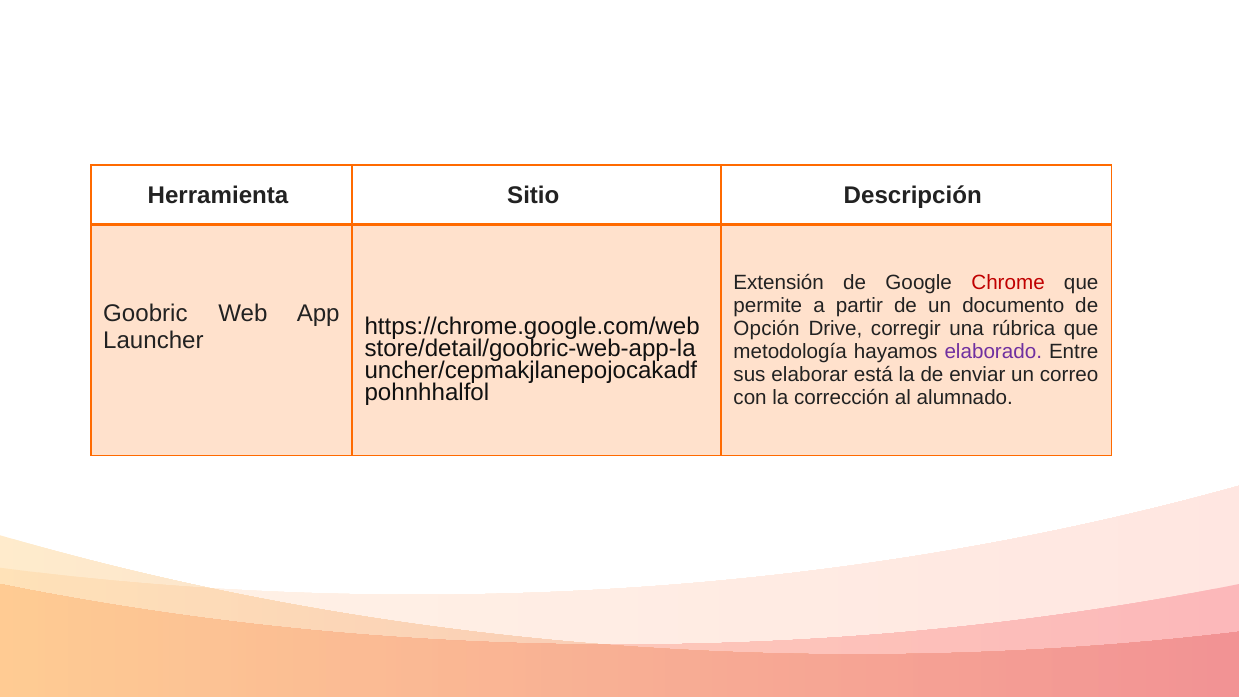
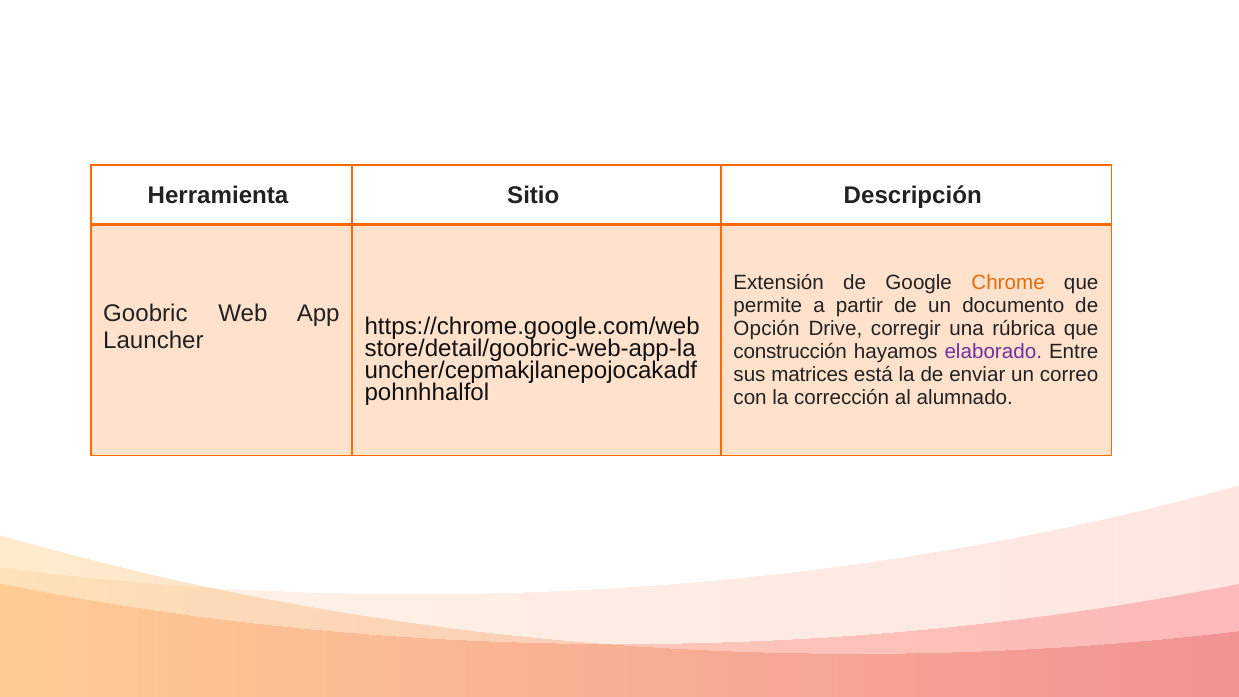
Chrome colour: red -> orange (1008, 282)
metodología: metodología -> construcción (790, 352)
elaborar: elaborar -> matrices (810, 375)
